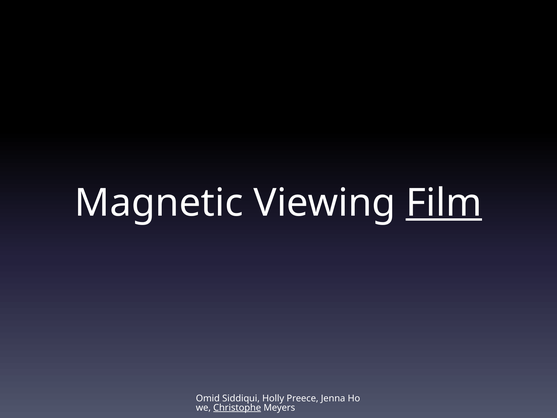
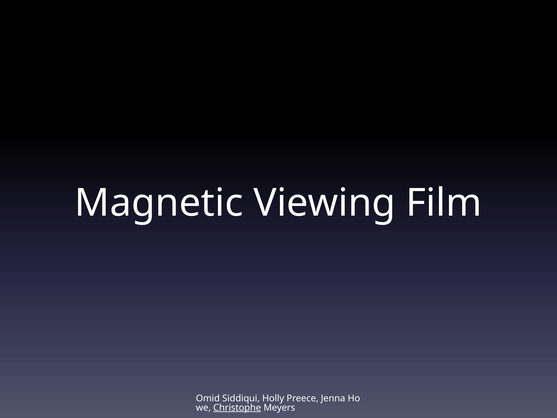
Film underline: present -> none (444, 203)
